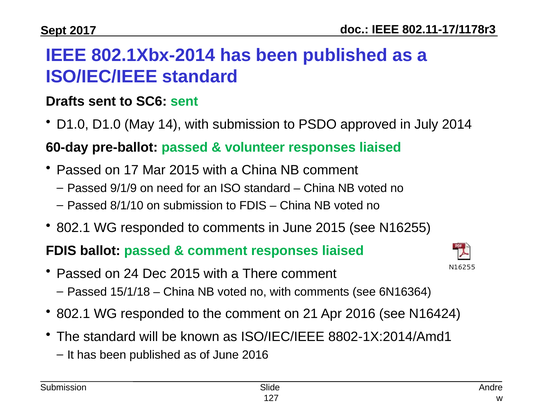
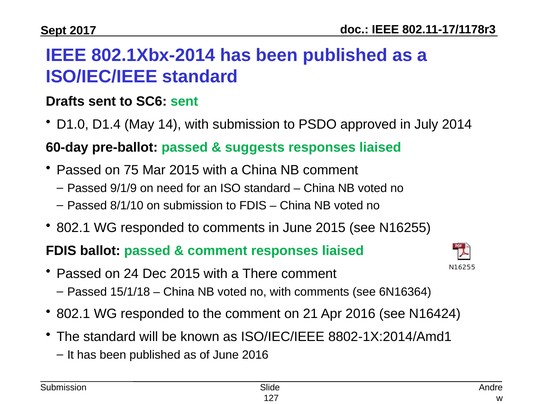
D1.0 D1.0: D1.0 -> D1.4 (107, 124)
volunteer: volunteer -> suggests (255, 147)
17: 17 -> 75 (131, 170)
